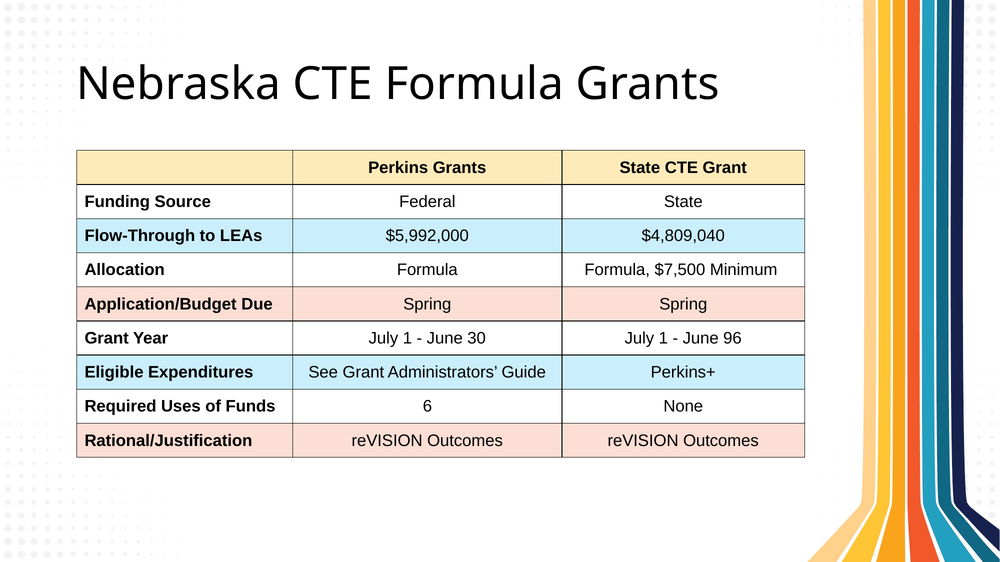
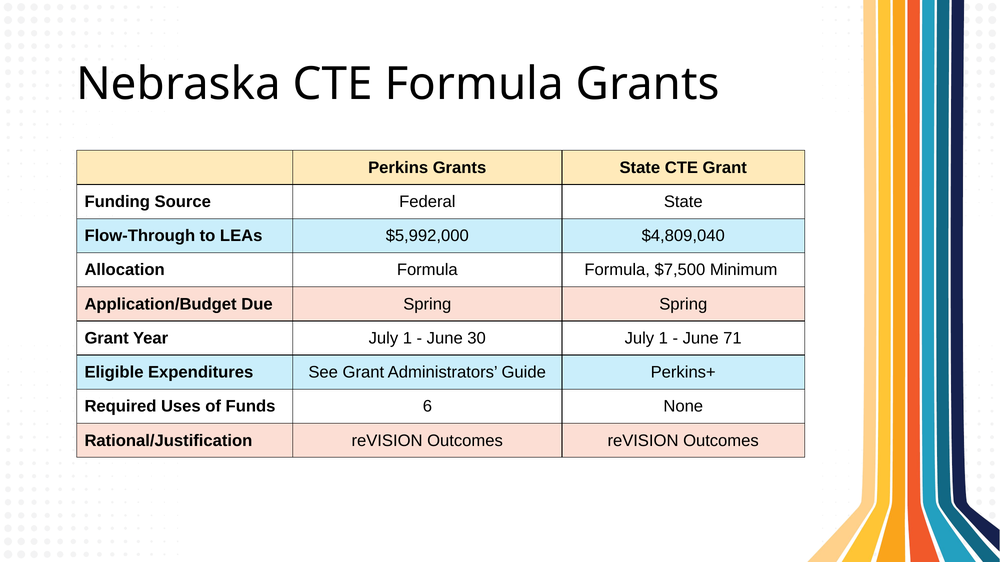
96: 96 -> 71 (732, 338)
